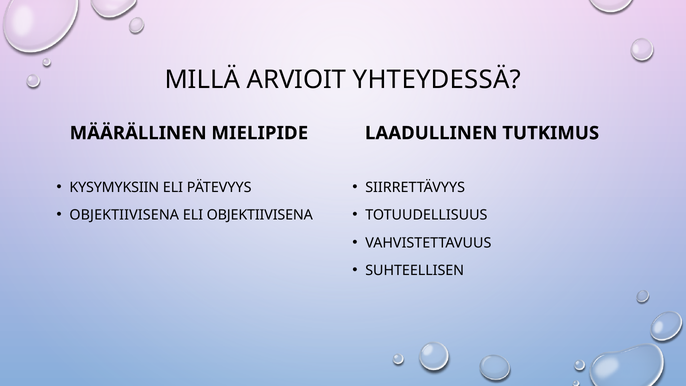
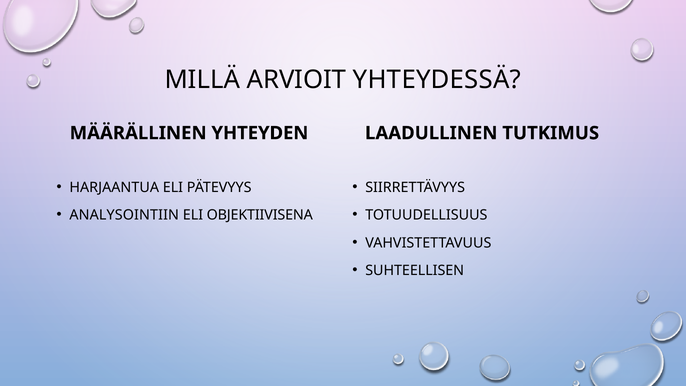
MIELIPIDE: MIELIPIDE -> YHTEYDEN (260, 133)
KYSYMYKSIIN: KYSYMYKSIIN -> HARJAANTUA (114, 187)
OBJEKTIIVISENA: OBJEKTIIVISENA -> ANALYSOINTIIN (124, 215)
